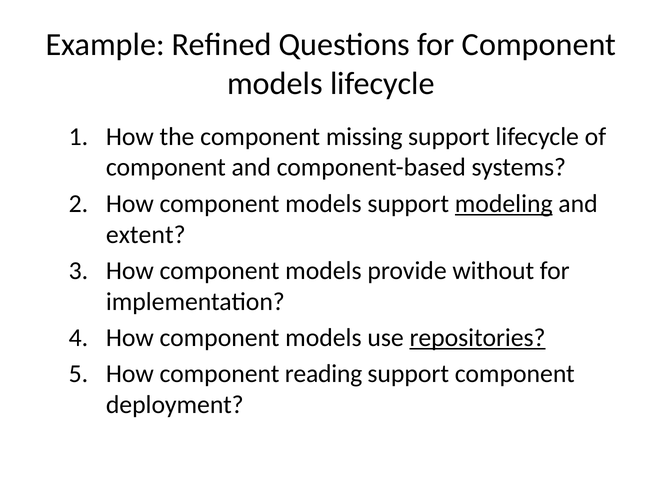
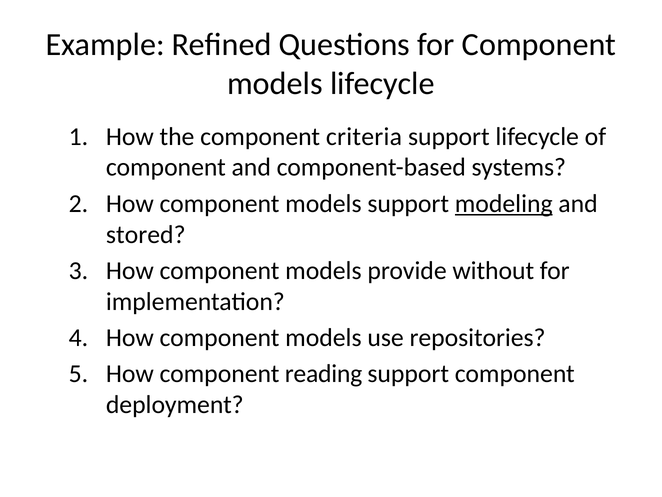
missing: missing -> criteria (364, 136)
extent: extent -> stored (146, 234)
repositories underline: present -> none (478, 337)
